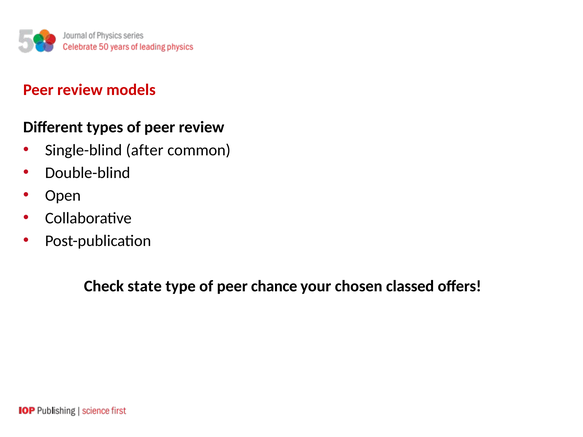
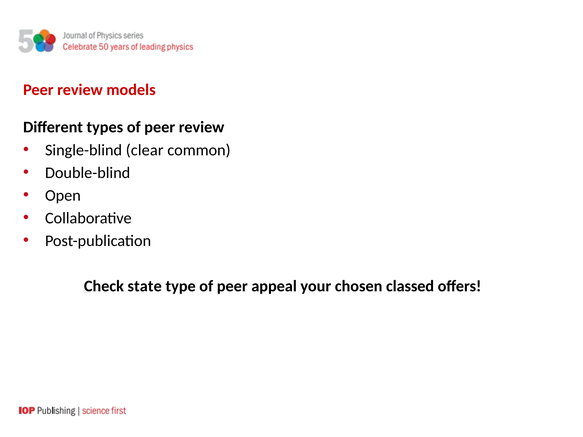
after: after -> clear (145, 150)
chance: chance -> appeal (274, 286)
